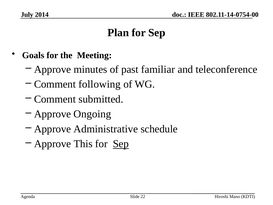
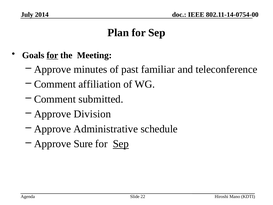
for underline: none -> present (52, 55)
following: following -> affiliation (100, 84)
Ongoing: Ongoing -> Division (92, 114)
This: This -> Sure (83, 144)
